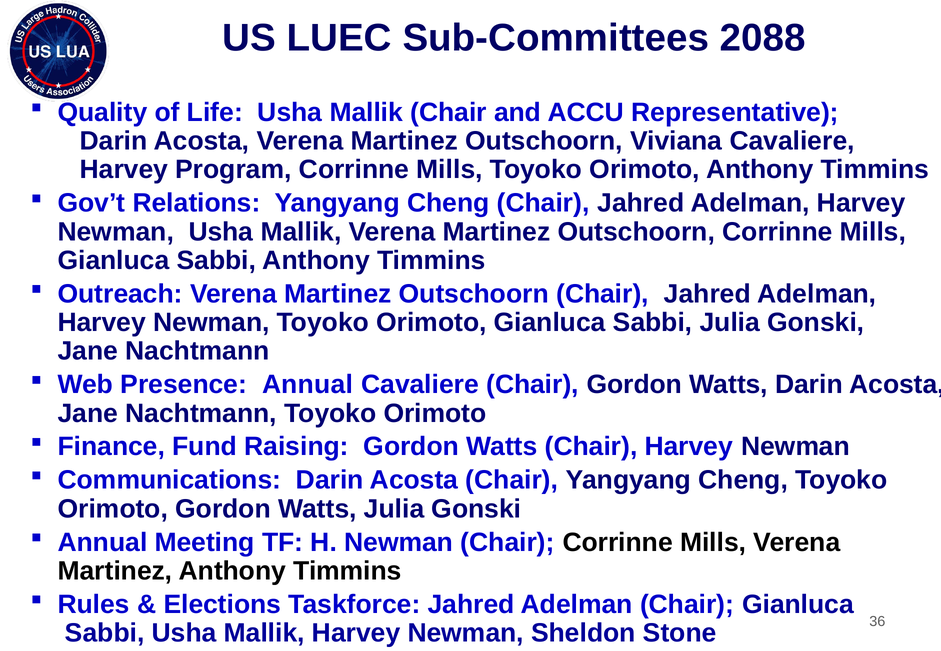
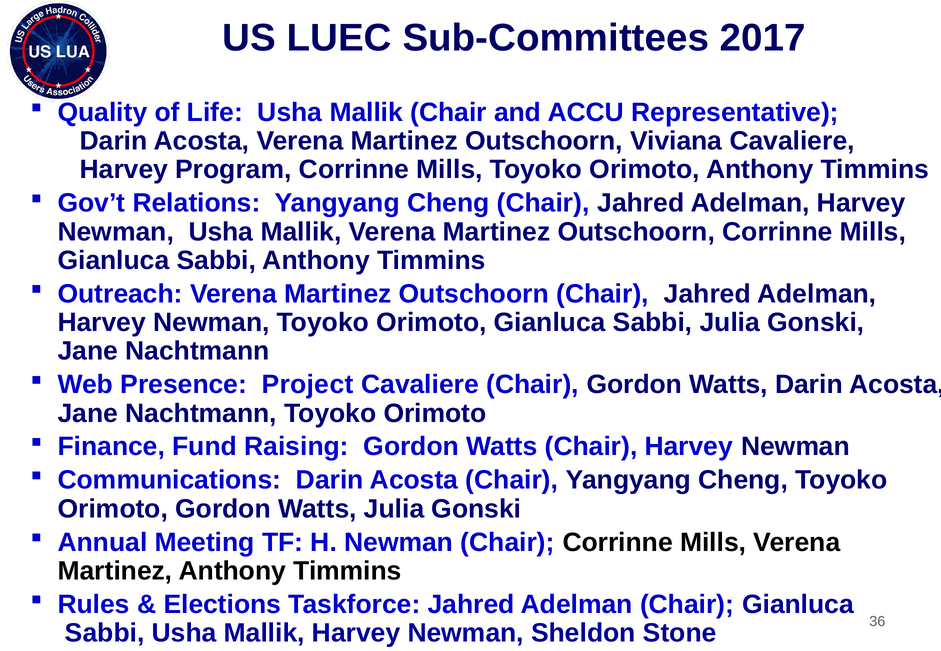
2088: 2088 -> 2017 (763, 38)
Presence Annual: Annual -> Project (308, 385)
